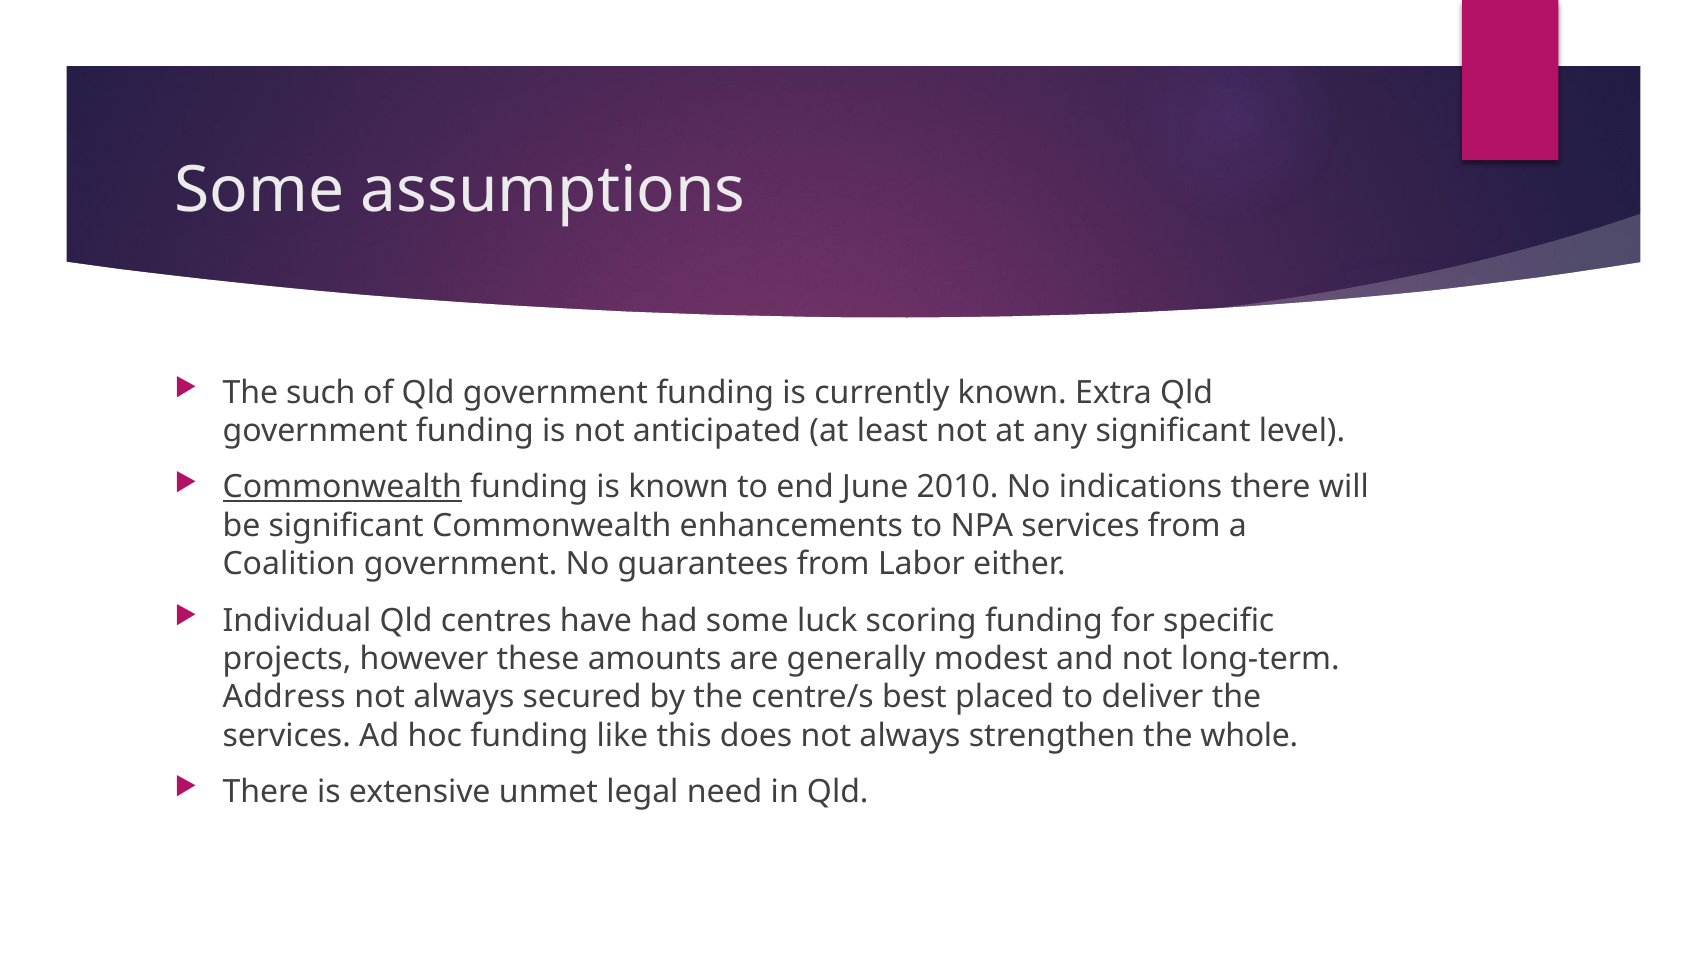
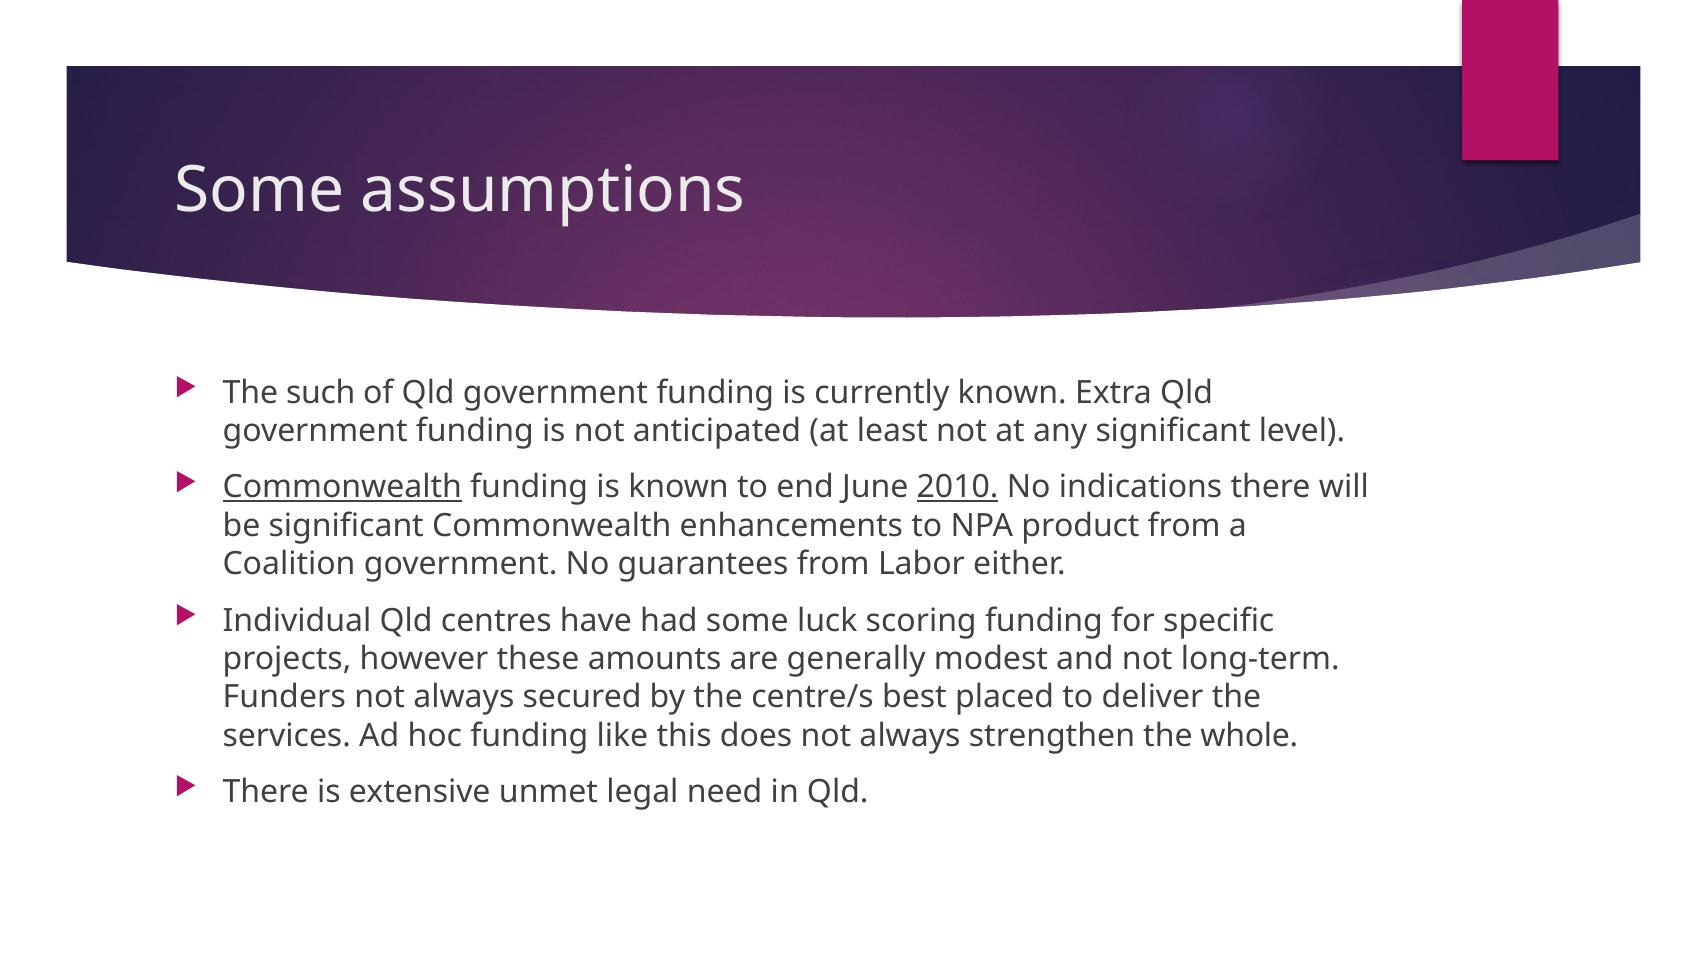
2010 underline: none -> present (958, 487)
NPA services: services -> product (1080, 526)
Address: Address -> Funders (284, 697)
